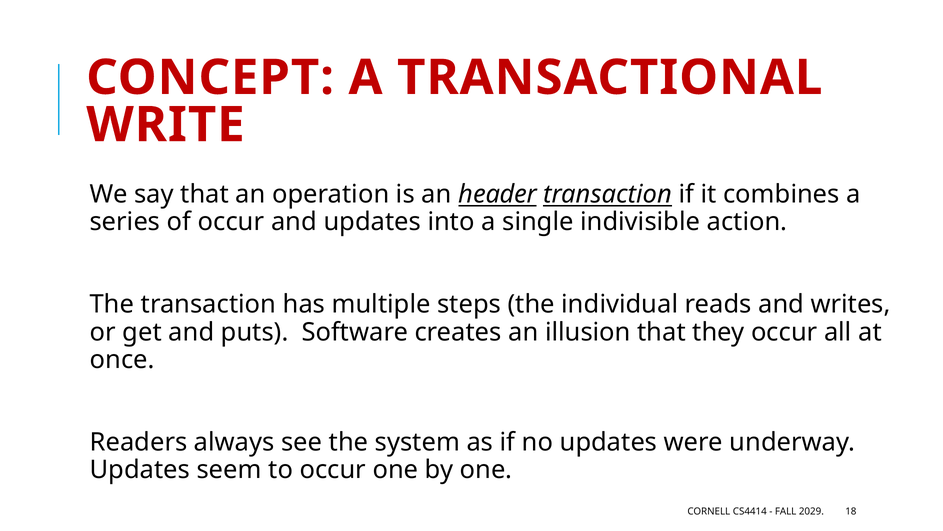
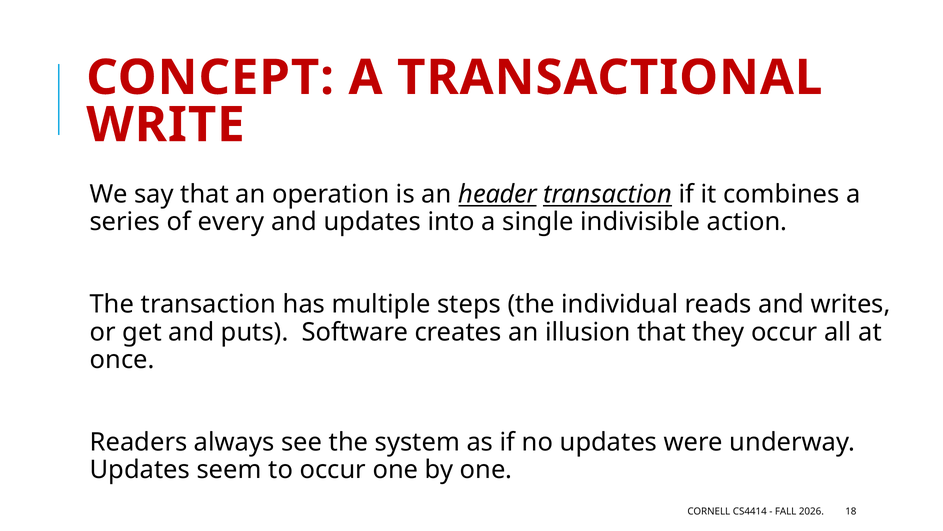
of occur: occur -> every (231, 222)
2029: 2029 -> 2026 (811, 511)
